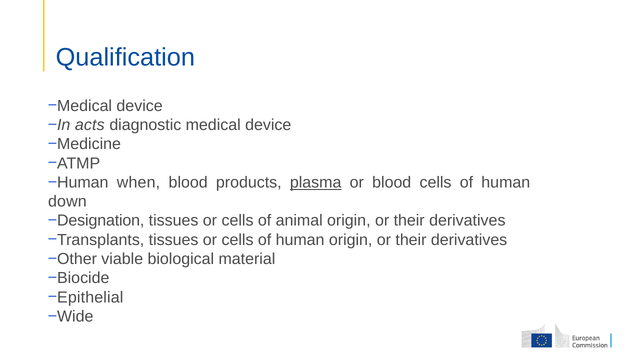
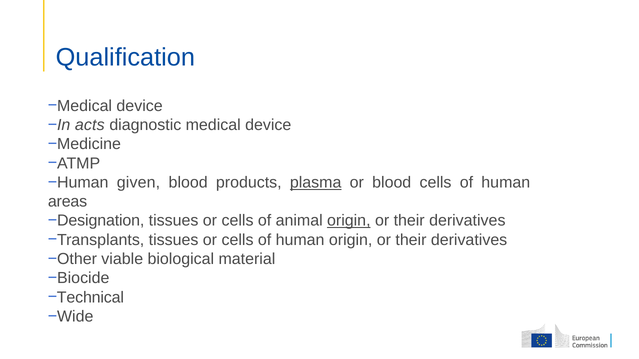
when: when -> given (138, 183)
down: down -> areas (68, 202)
origin underline: none -> present (349, 221)
Epithelial: Epithelial -> Technical (90, 298)
